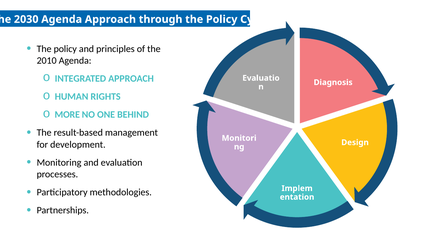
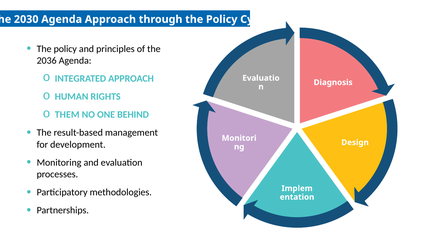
2010: 2010 -> 2036 (47, 61)
MORE: MORE -> THEM (67, 115)
